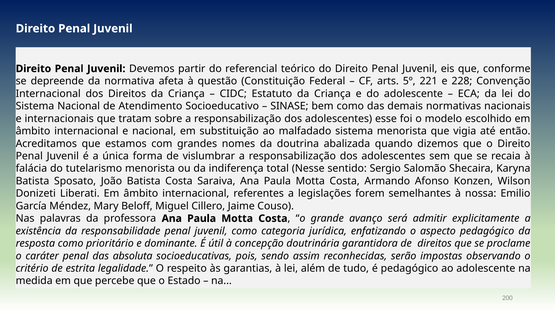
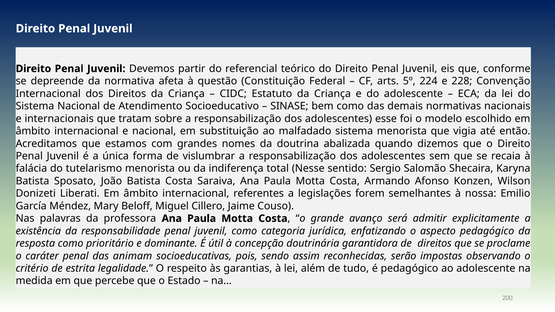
221: 221 -> 224 (429, 81)
absoluta: absoluta -> animam (133, 256)
